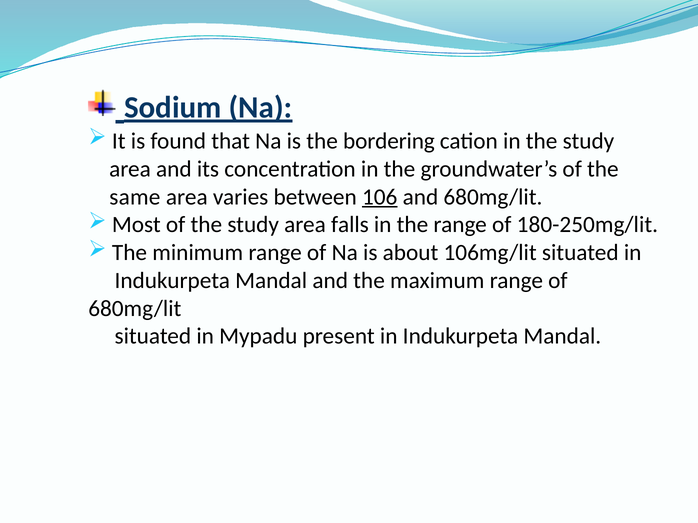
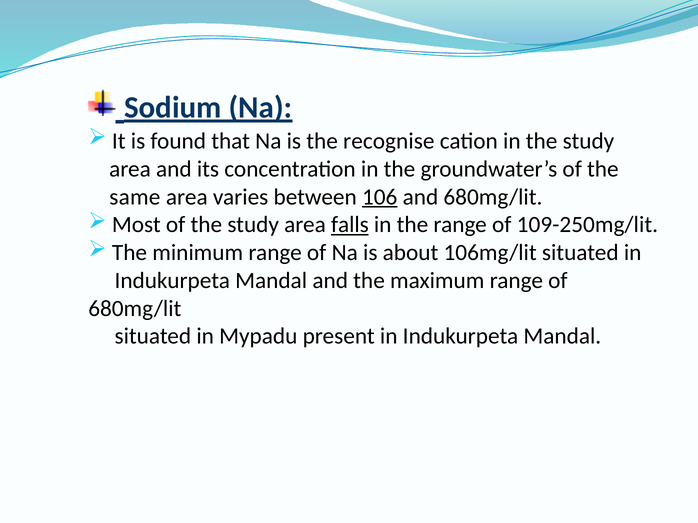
bordering: bordering -> recognise (389, 141)
falls underline: none -> present (350, 225)
180-250mg/lit: 180-250mg/lit -> 109-250mg/lit (587, 225)
